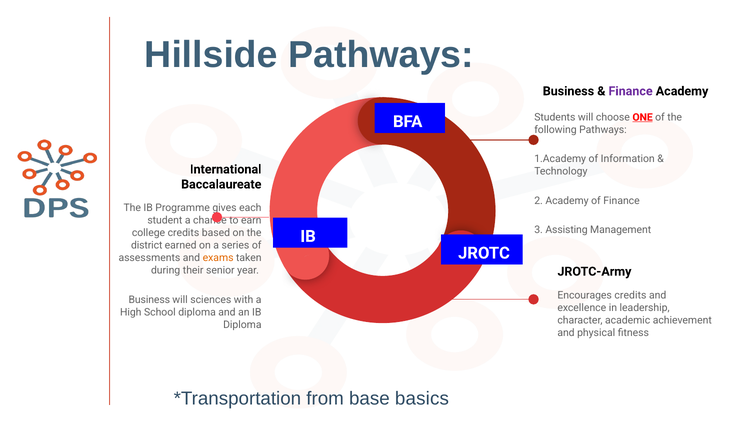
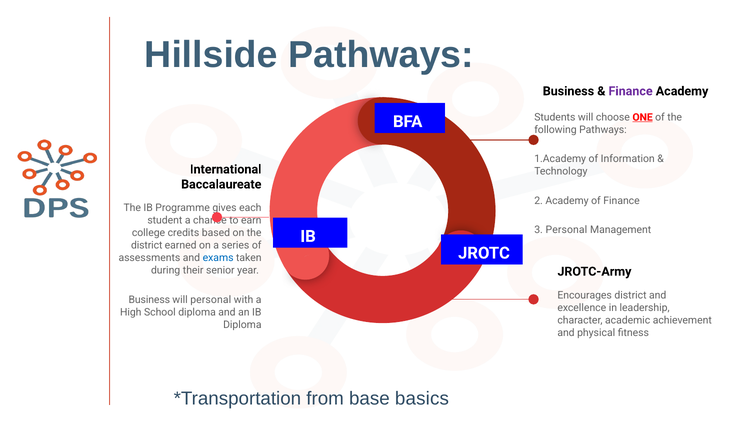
3 Assisting: Assisting -> Personal (566, 230)
exams colour: orange -> blue (218, 258)
Encourages credits: credits -> district (630, 295)
will sciences: sciences -> personal (211, 300)
